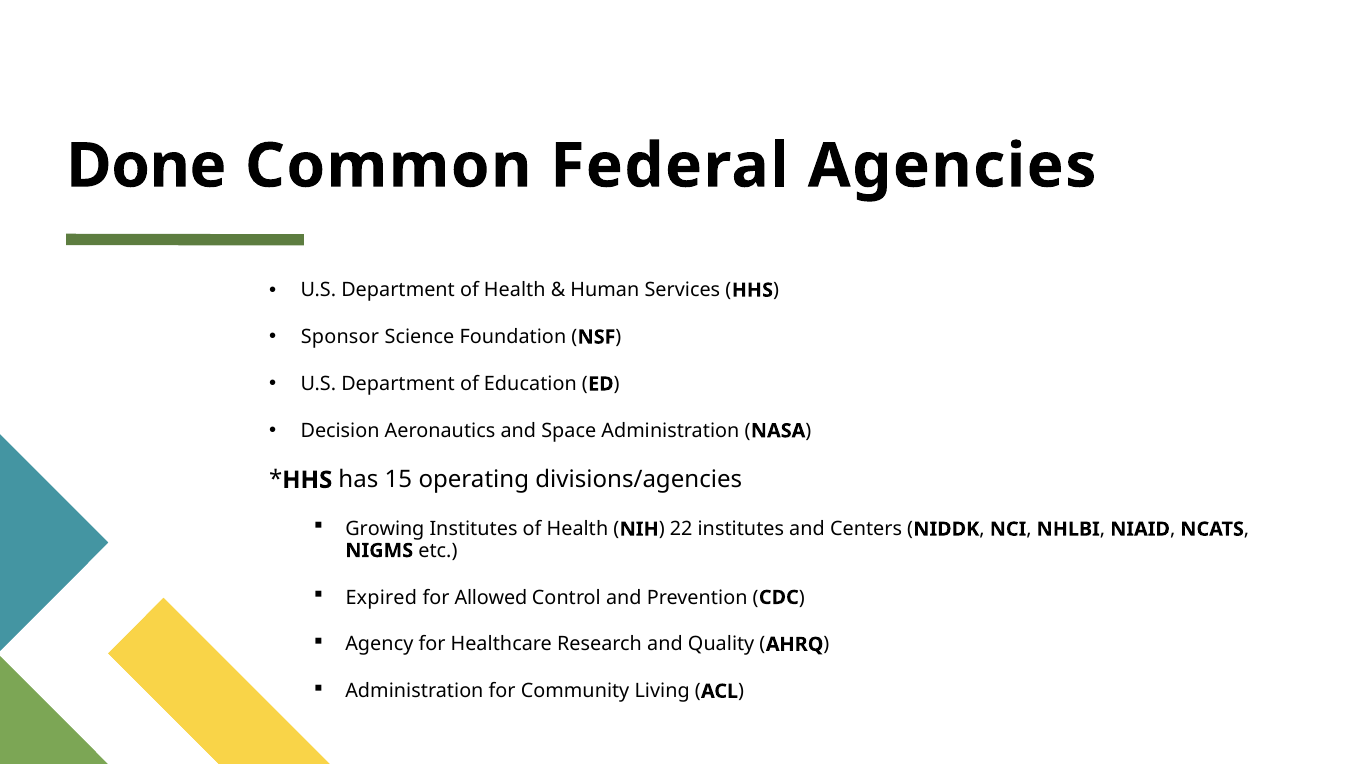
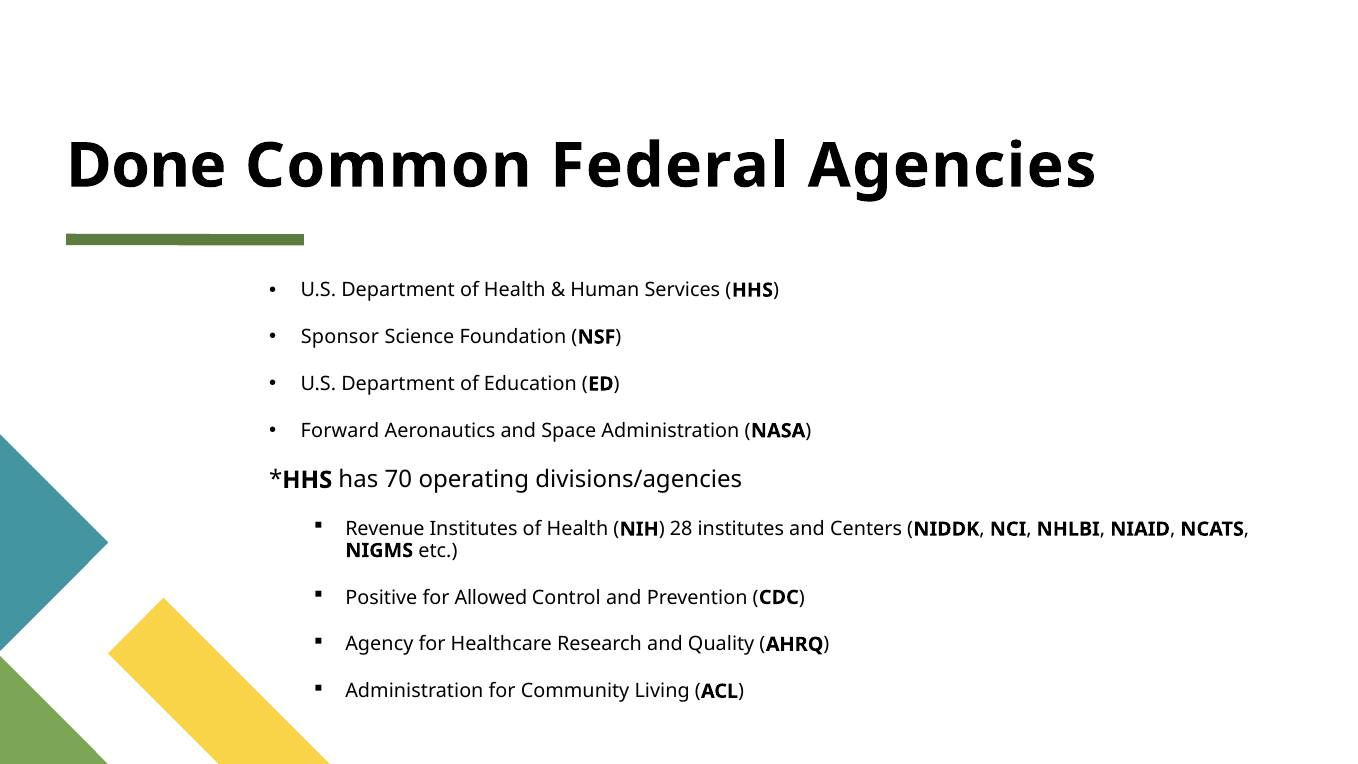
Decision: Decision -> Forward (340, 431)
15: 15 -> 70 (398, 480)
Growing: Growing -> Revenue (385, 529)
22: 22 -> 28 (681, 529)
Expired: Expired -> Positive (381, 597)
